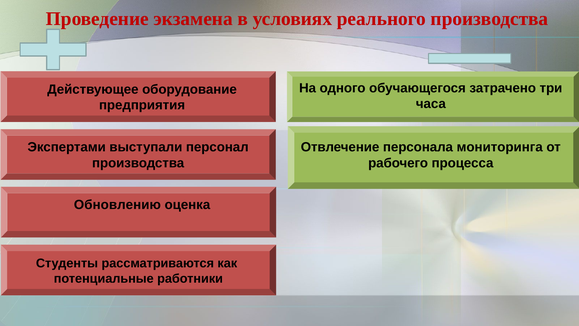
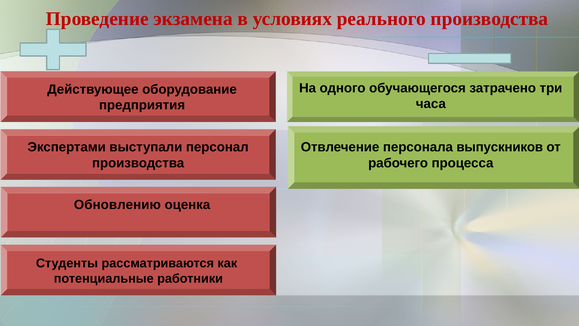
мониторинга: мониторинга -> выпускников (500, 147)
